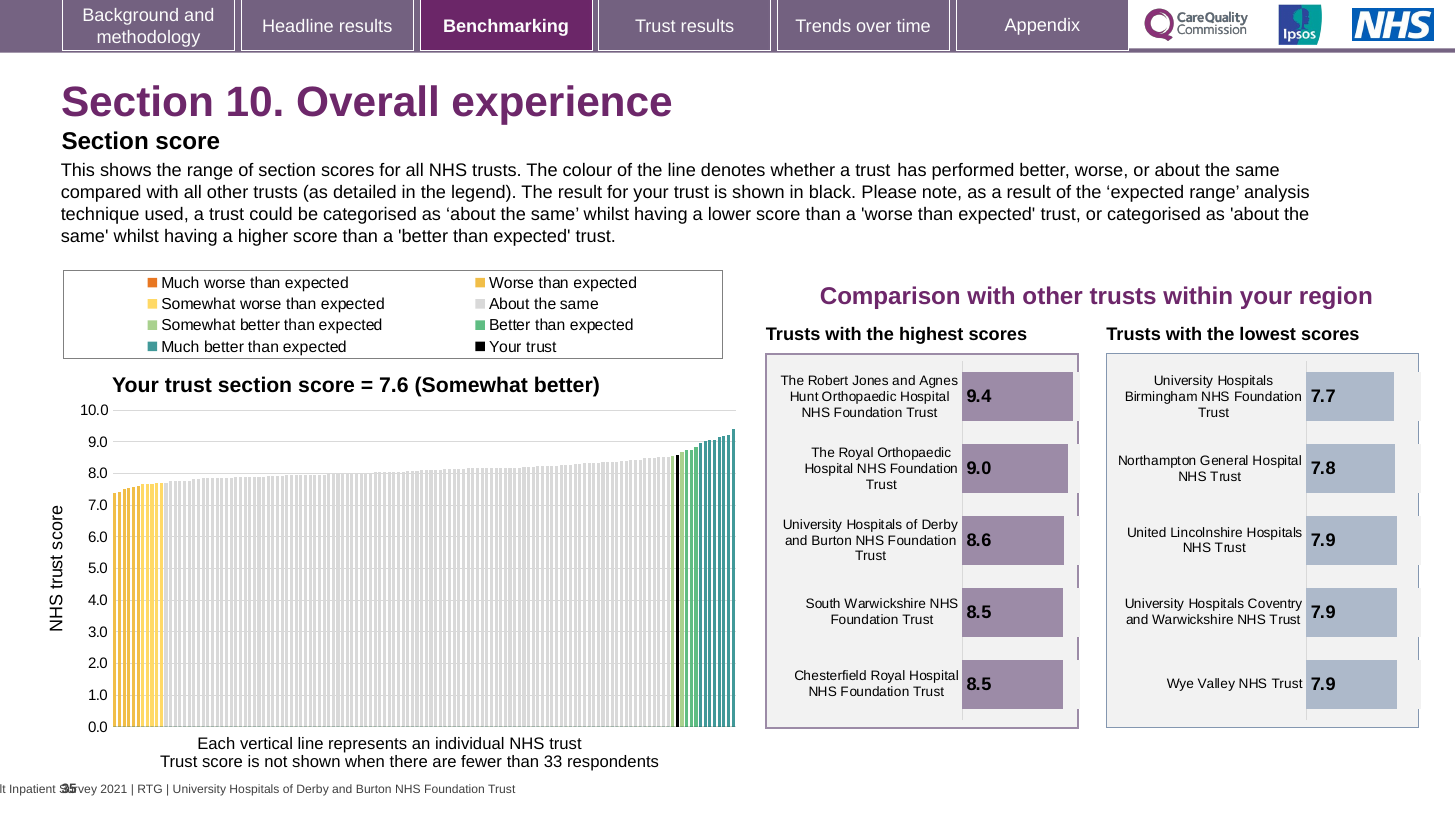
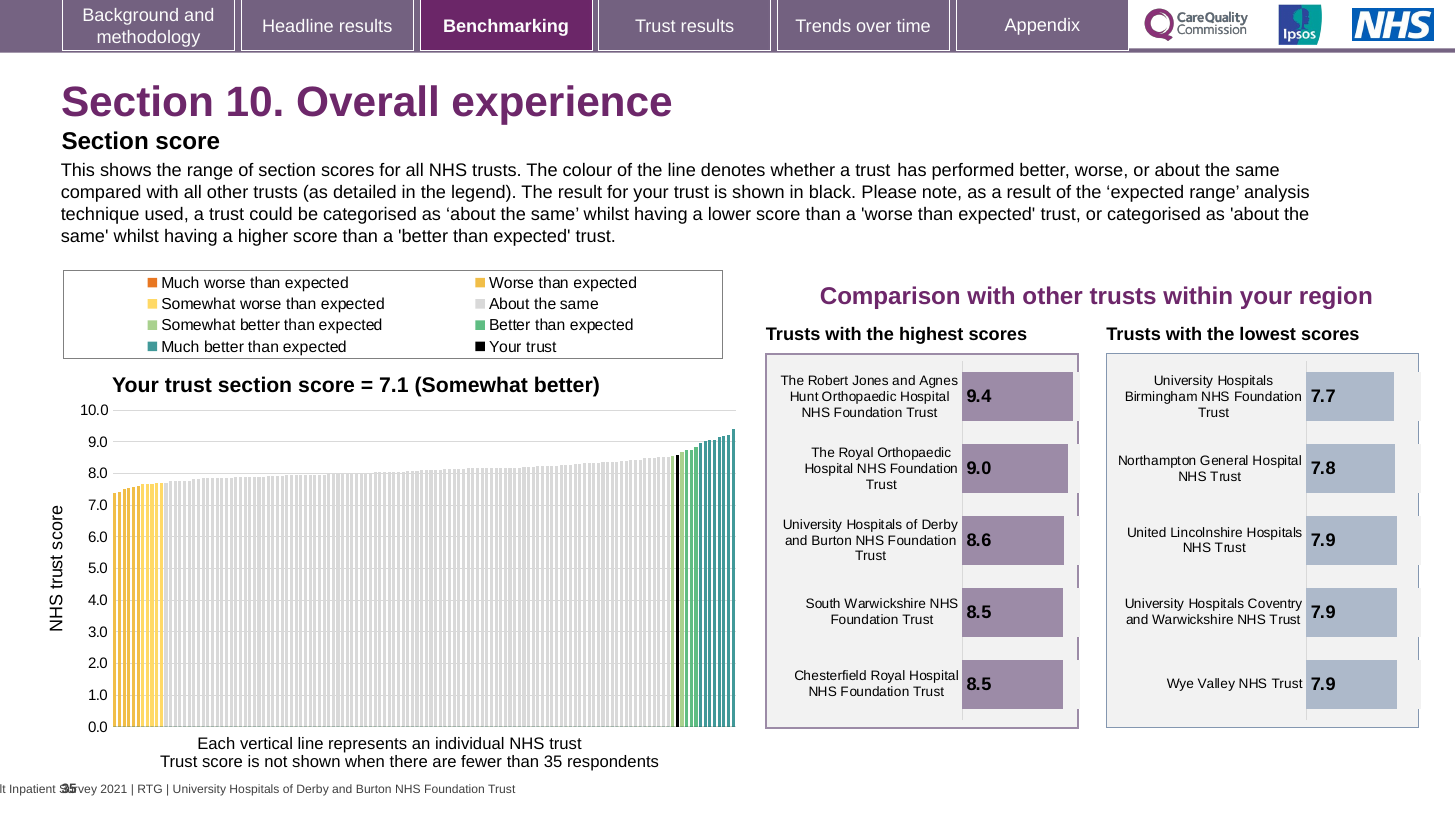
7.6: 7.6 -> 7.1 (394, 385)
than 33: 33 -> 35 (553, 763)
